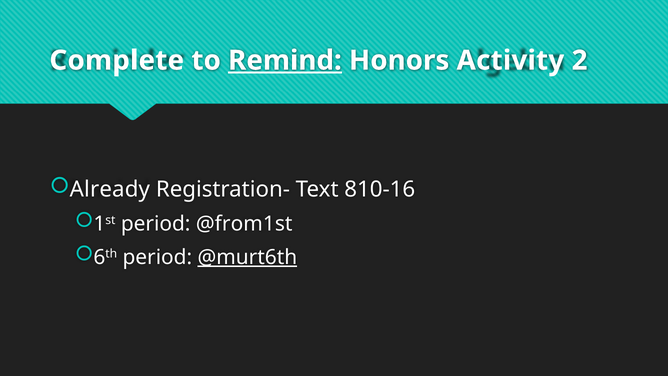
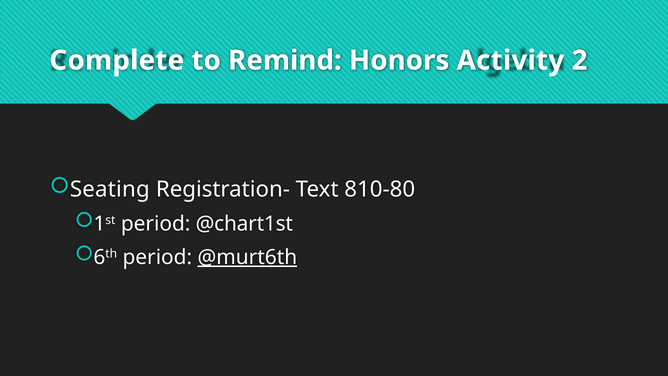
Remind underline: present -> none (285, 60)
Already: Already -> Seating (110, 189)
810-16: 810-16 -> 810-80 (380, 189)
@from1st: @from1st -> @chart1st (244, 224)
